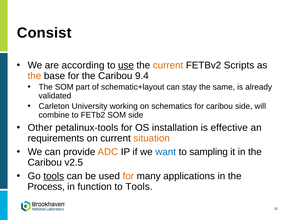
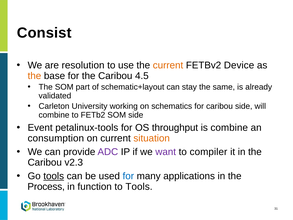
according: according -> resolution (83, 65)
use underline: present -> none (126, 65)
Scripts: Scripts -> Device (239, 65)
9.4: 9.4 -> 4.5 (142, 76)
Other: Other -> Event (40, 128)
installation: installation -> throughput (175, 128)
is effective: effective -> combine (229, 128)
requirements: requirements -> consumption (56, 138)
ADC colour: orange -> purple (108, 152)
want colour: blue -> purple (166, 152)
sampling: sampling -> compiler (208, 152)
v2.5: v2.5 -> v2.3 (74, 162)
for colour: orange -> blue (128, 176)
